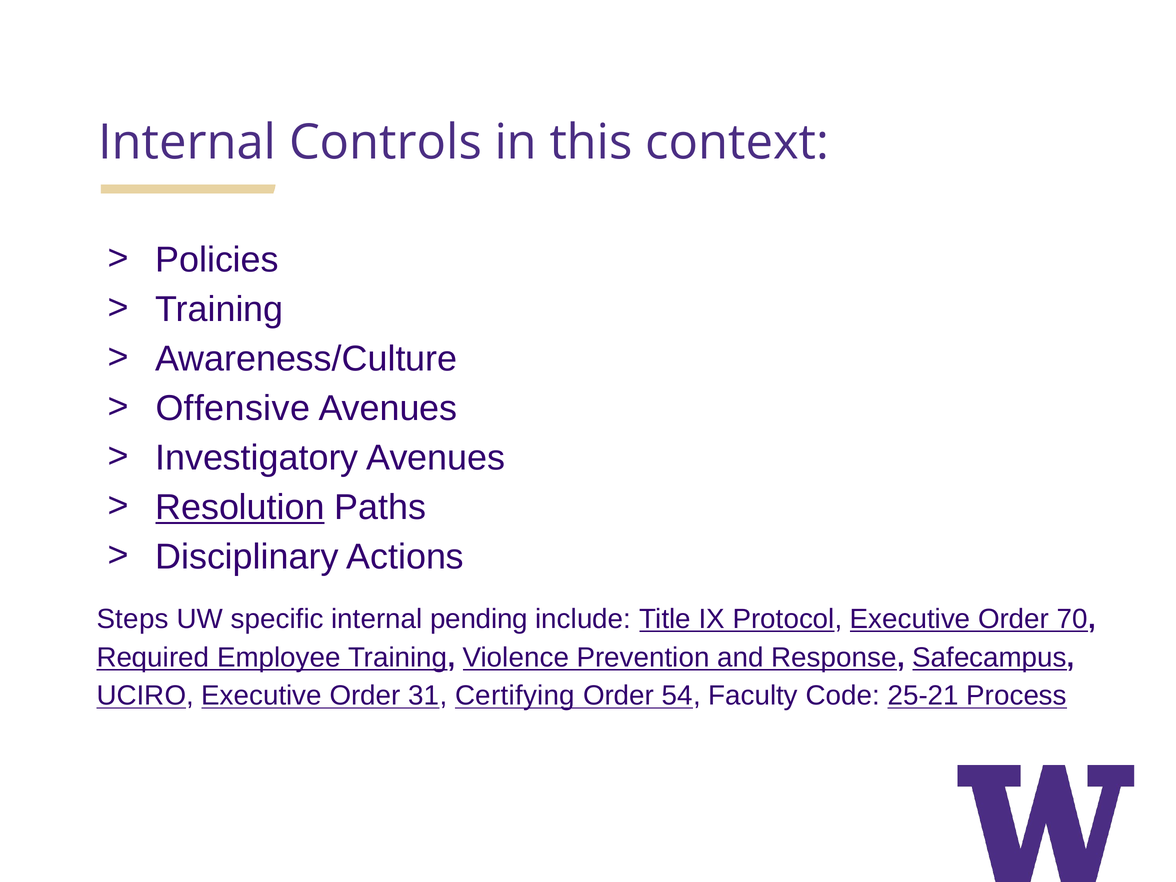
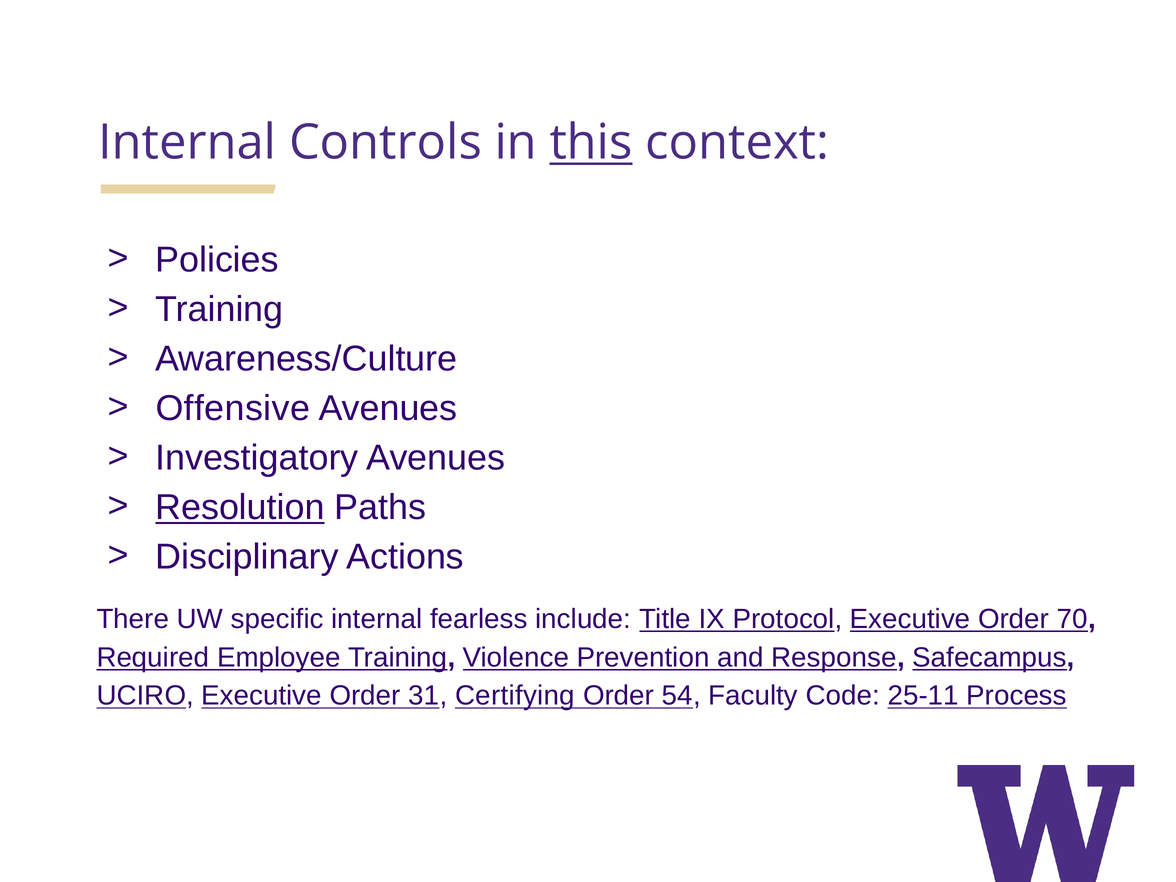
this underline: none -> present (591, 143)
Steps: Steps -> There (133, 619)
pending: pending -> fearless (479, 619)
25-21: 25-21 -> 25-11 (923, 696)
